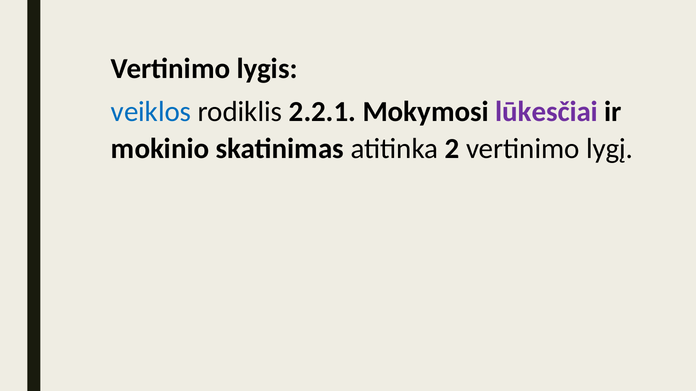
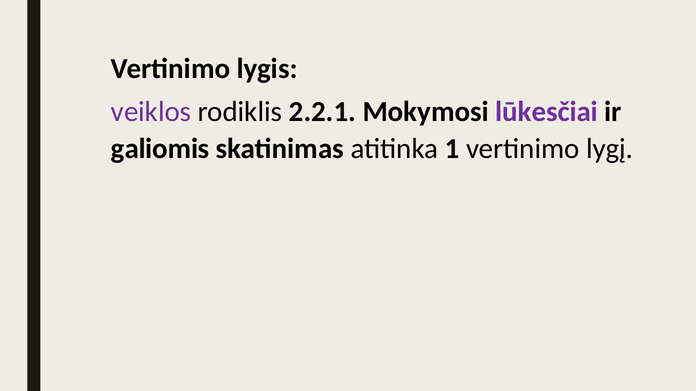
veiklos colour: blue -> purple (151, 112)
mokinio: mokinio -> galiomis (160, 149)
2: 2 -> 1 (452, 149)
